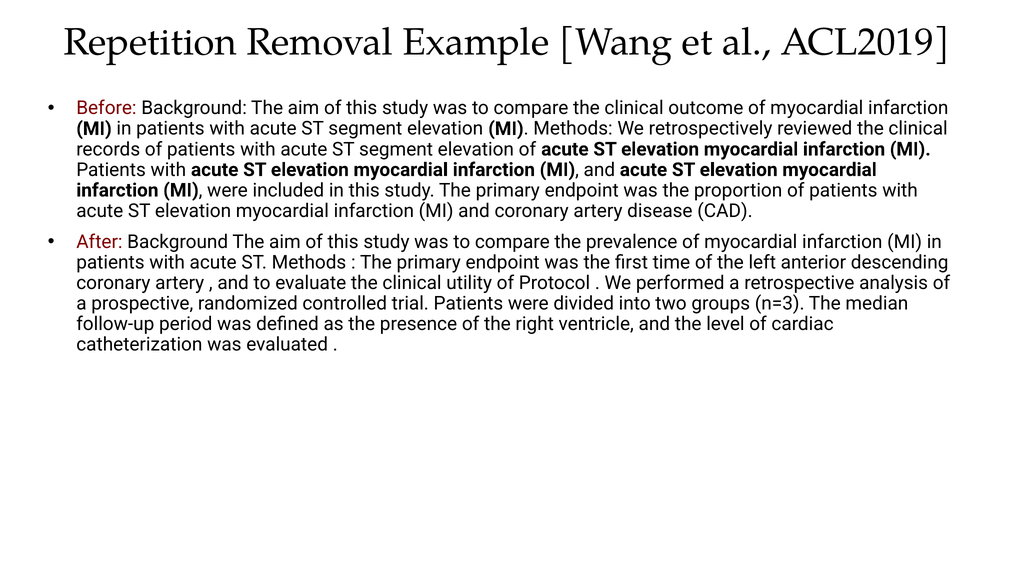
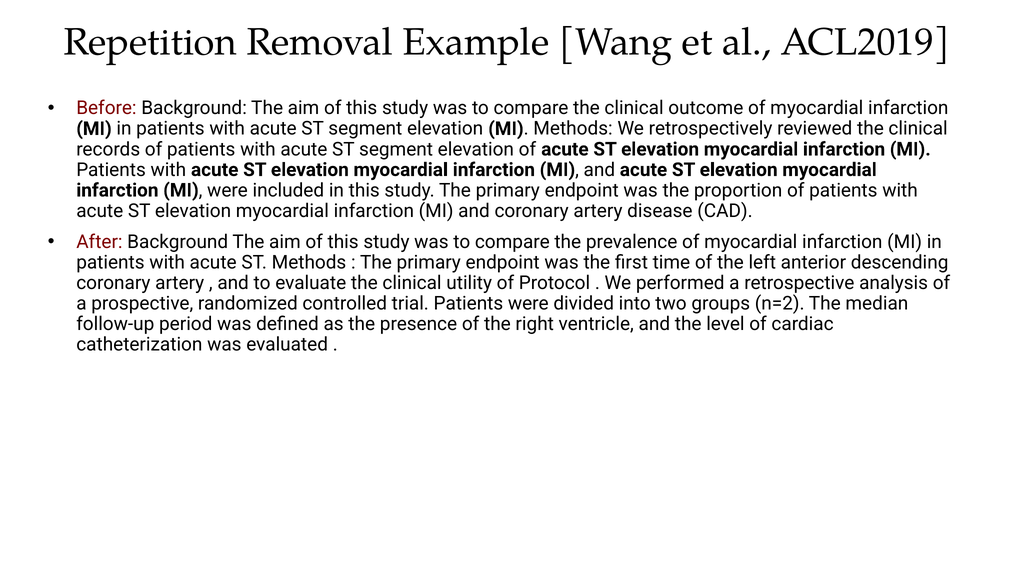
n=3: n=3 -> n=2 (780, 304)
